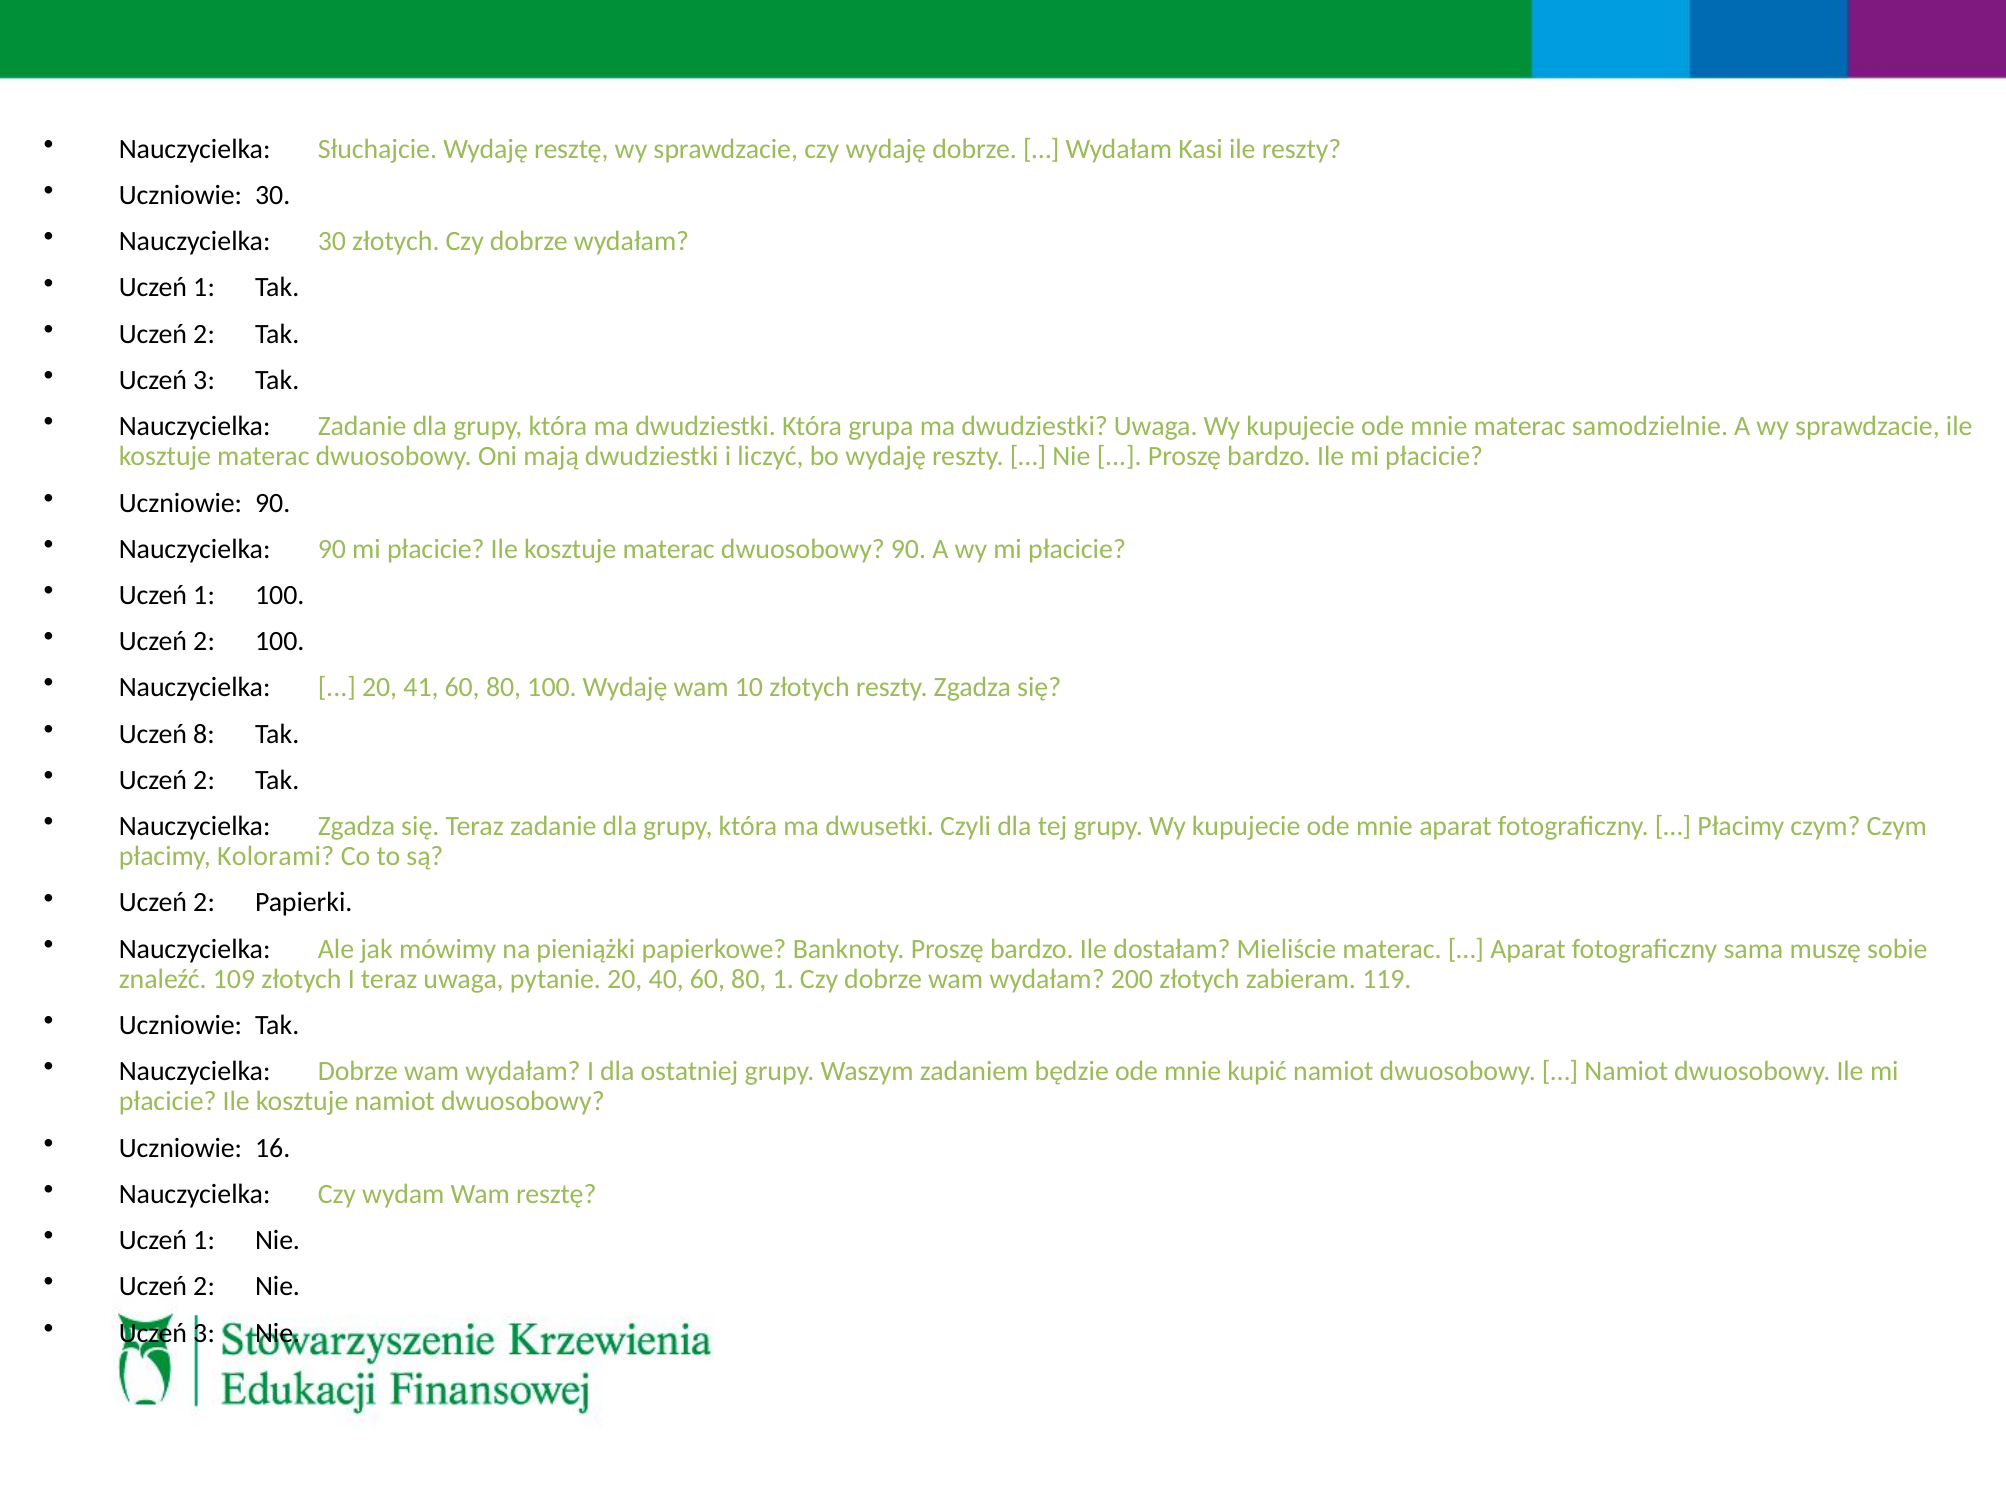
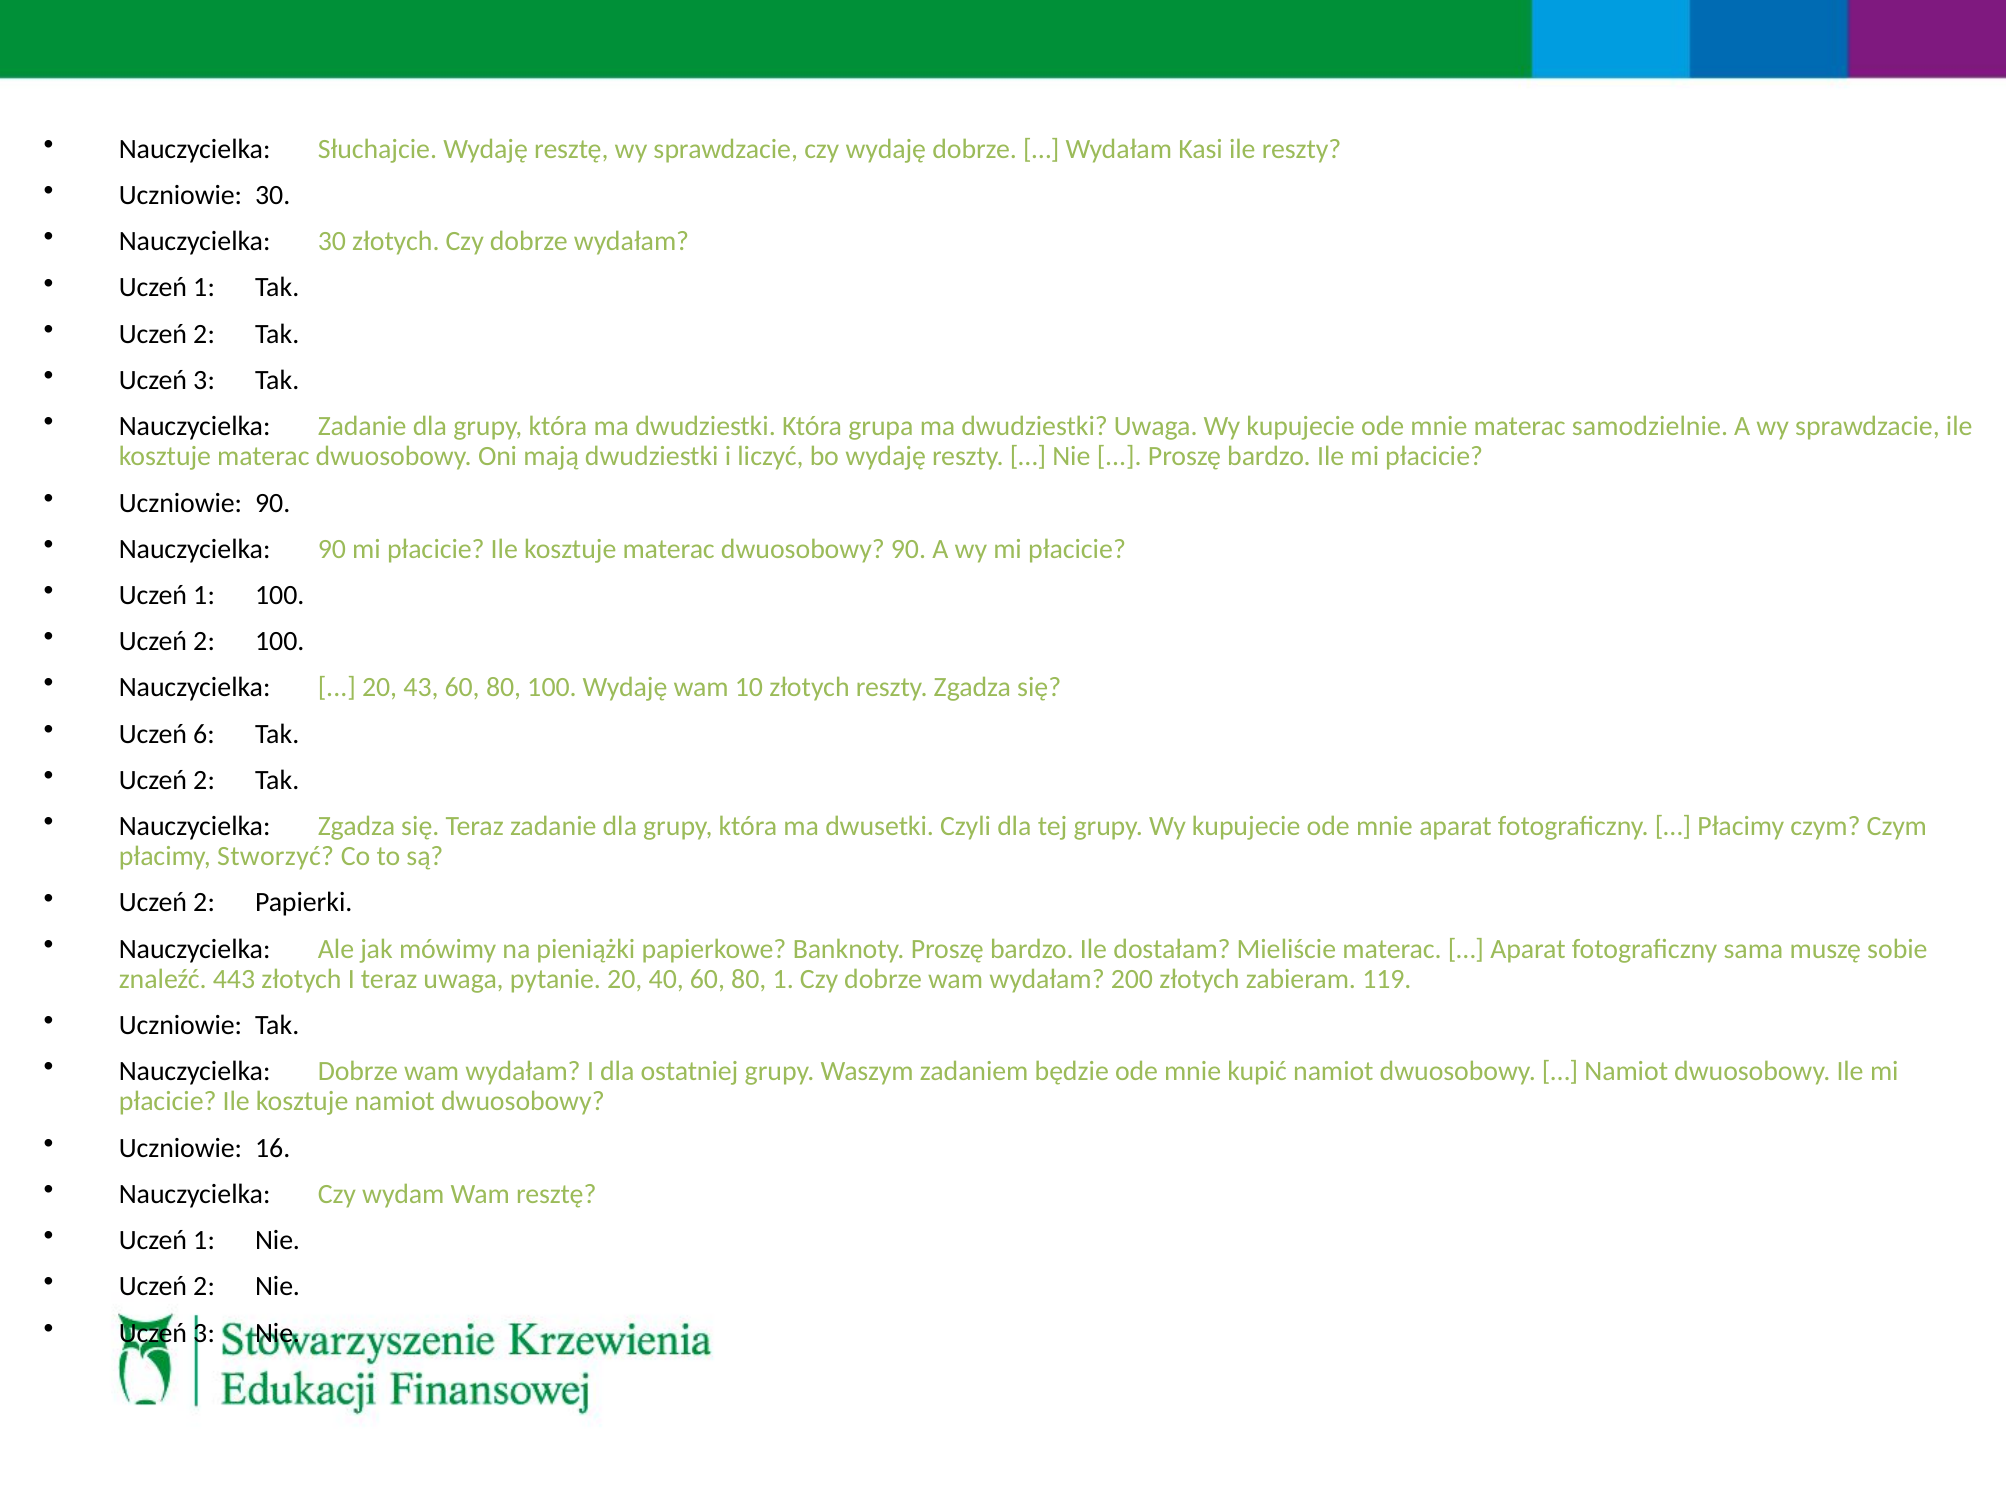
41: 41 -> 43 (421, 687)
8: 8 -> 6 (204, 734)
Kolorami: Kolorami -> Stworzyć (276, 856)
109: 109 -> 443 (234, 979)
